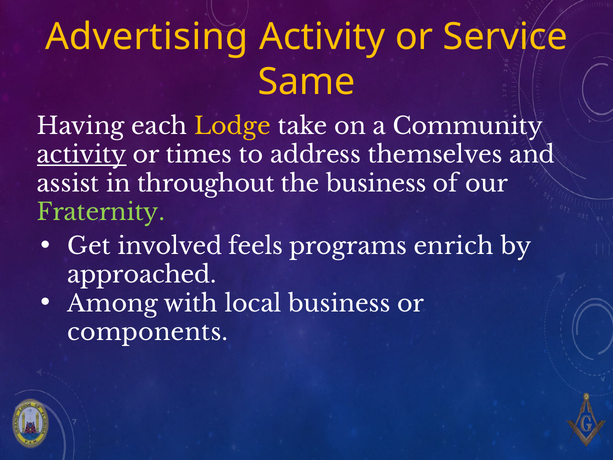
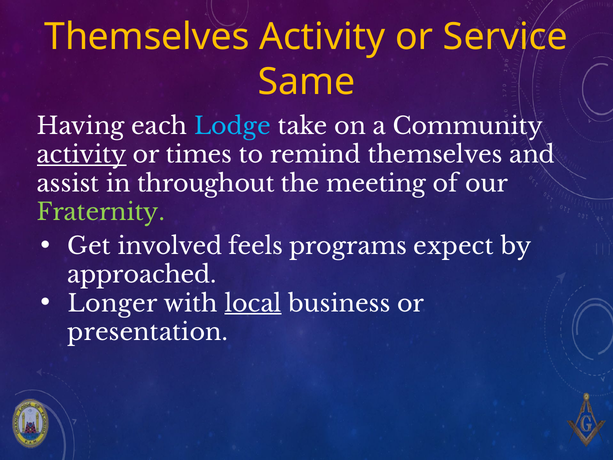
Advertising: Advertising -> Themselves (147, 37)
Lodge colour: yellow -> light blue (232, 126)
address: address -> remind (316, 155)
the business: business -> meeting (376, 184)
enrich: enrich -> expect (454, 246)
Among: Among -> Longer (113, 304)
local underline: none -> present (253, 304)
components: components -> presentation (148, 332)
